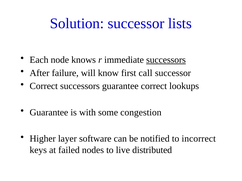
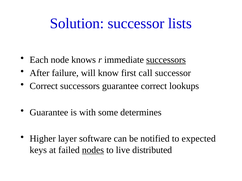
congestion: congestion -> determines (141, 113)
incorrect: incorrect -> expected (199, 139)
nodes underline: none -> present (93, 150)
